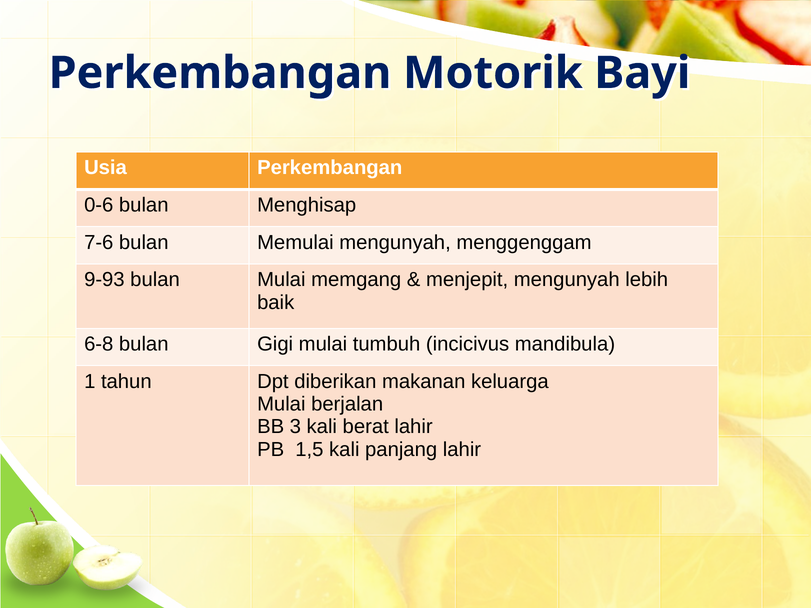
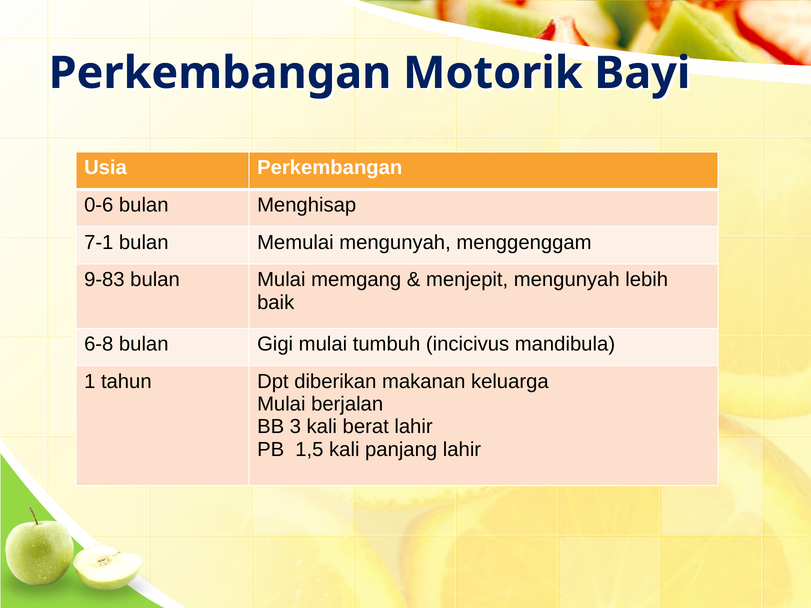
7-6: 7-6 -> 7-1 (99, 242)
9-93: 9-93 -> 9-83 (104, 280)
